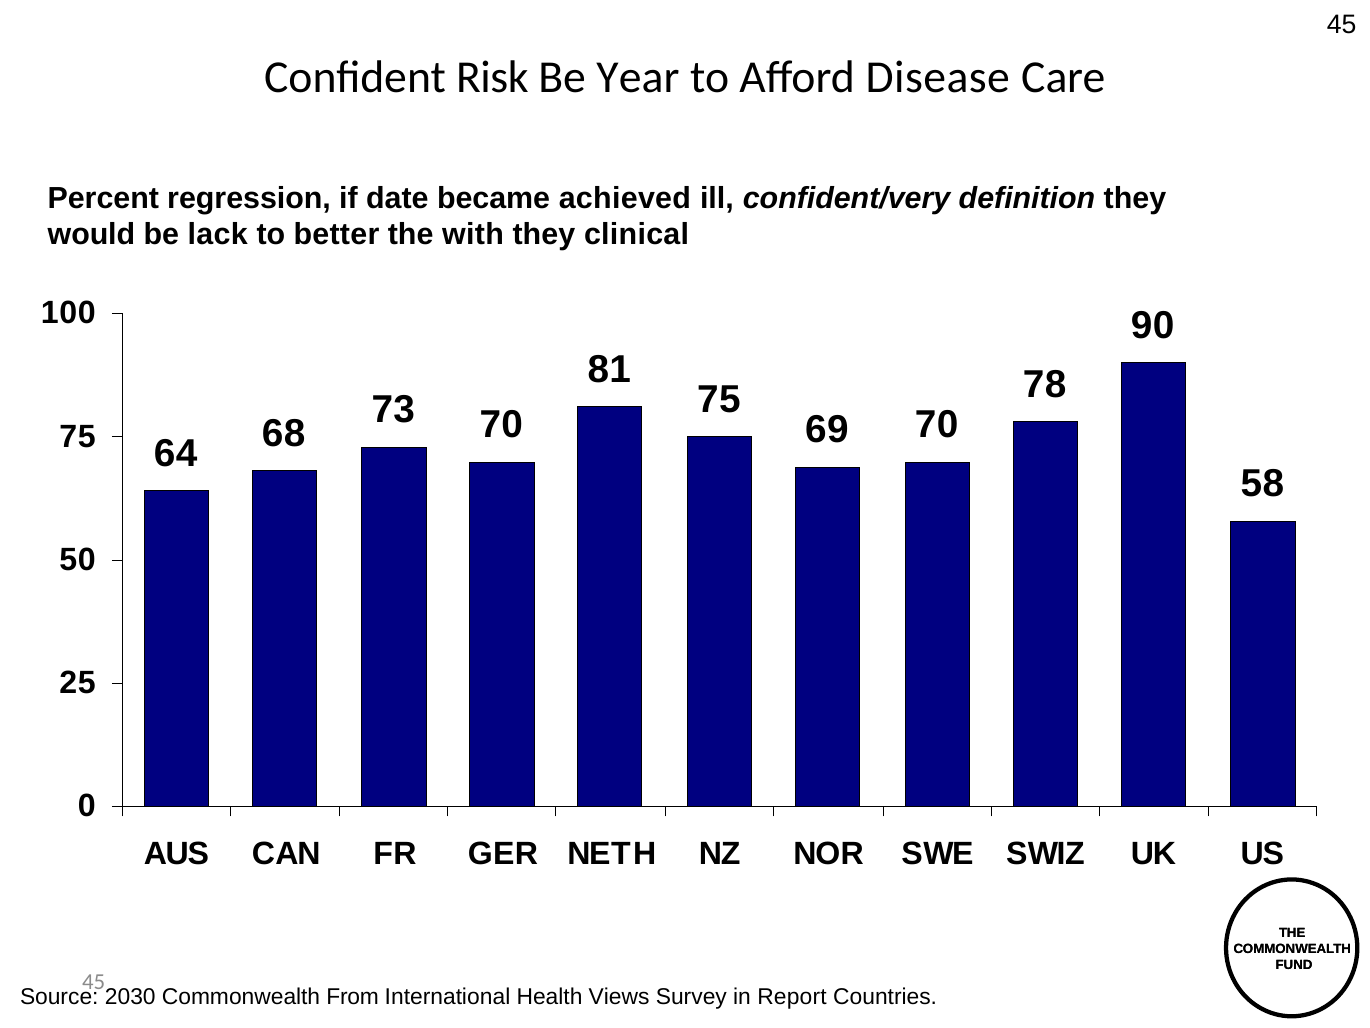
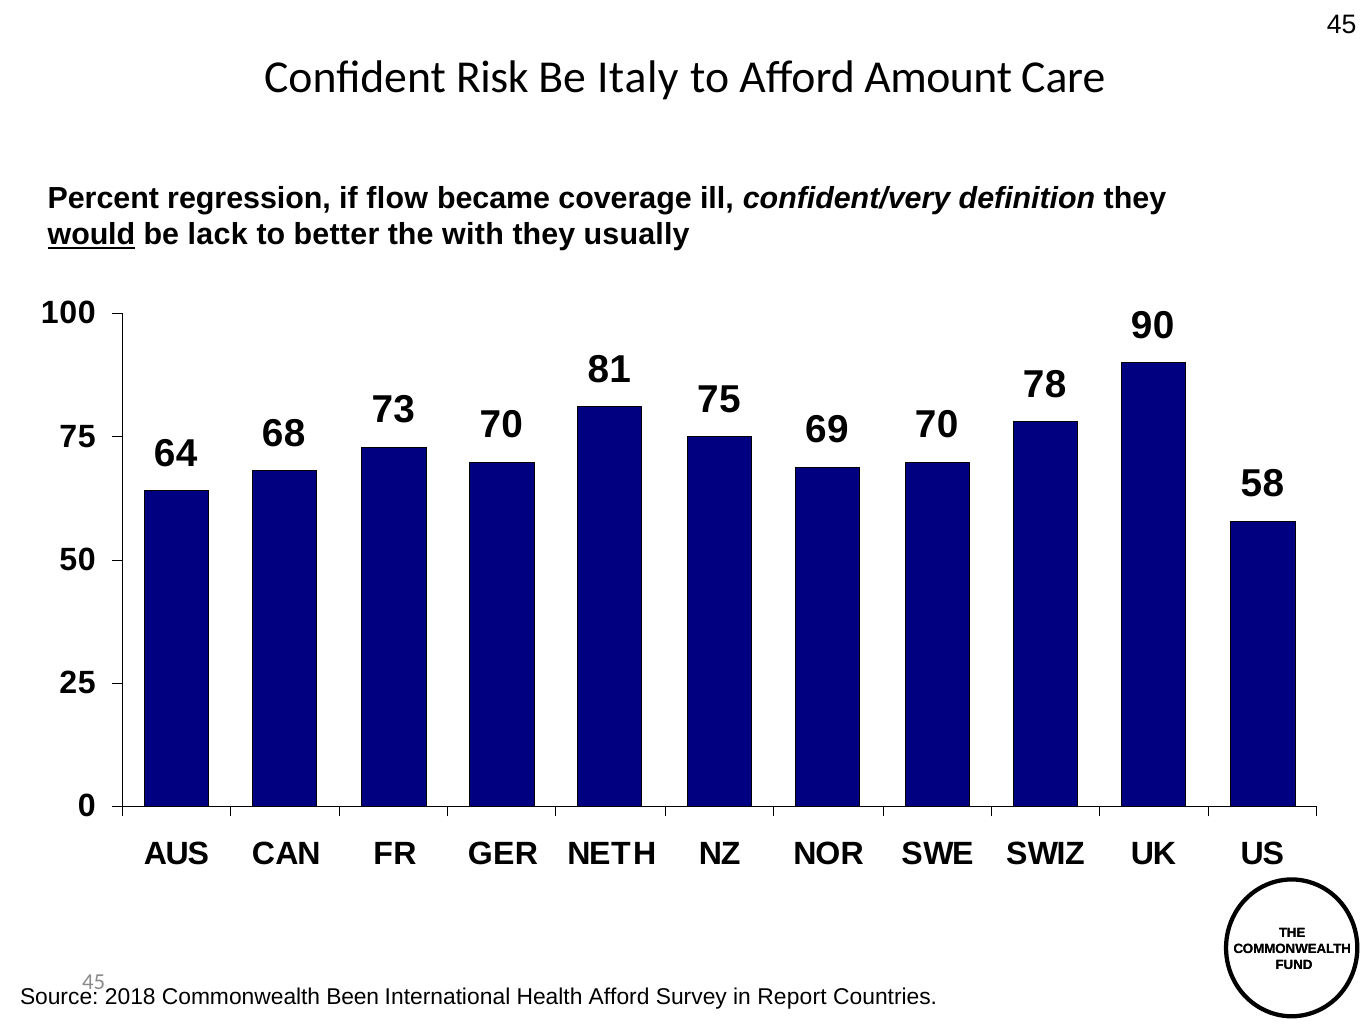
Year: Year -> Italy (638, 77)
Disease: Disease -> Amount (938, 77)
date: date -> flow (397, 198)
achieved: achieved -> coverage (625, 198)
would underline: none -> present (91, 235)
clinical: clinical -> usually (637, 235)
2030: 2030 -> 2018 (130, 997)
From: From -> Been (353, 997)
Health Views: Views -> Afford (619, 997)
